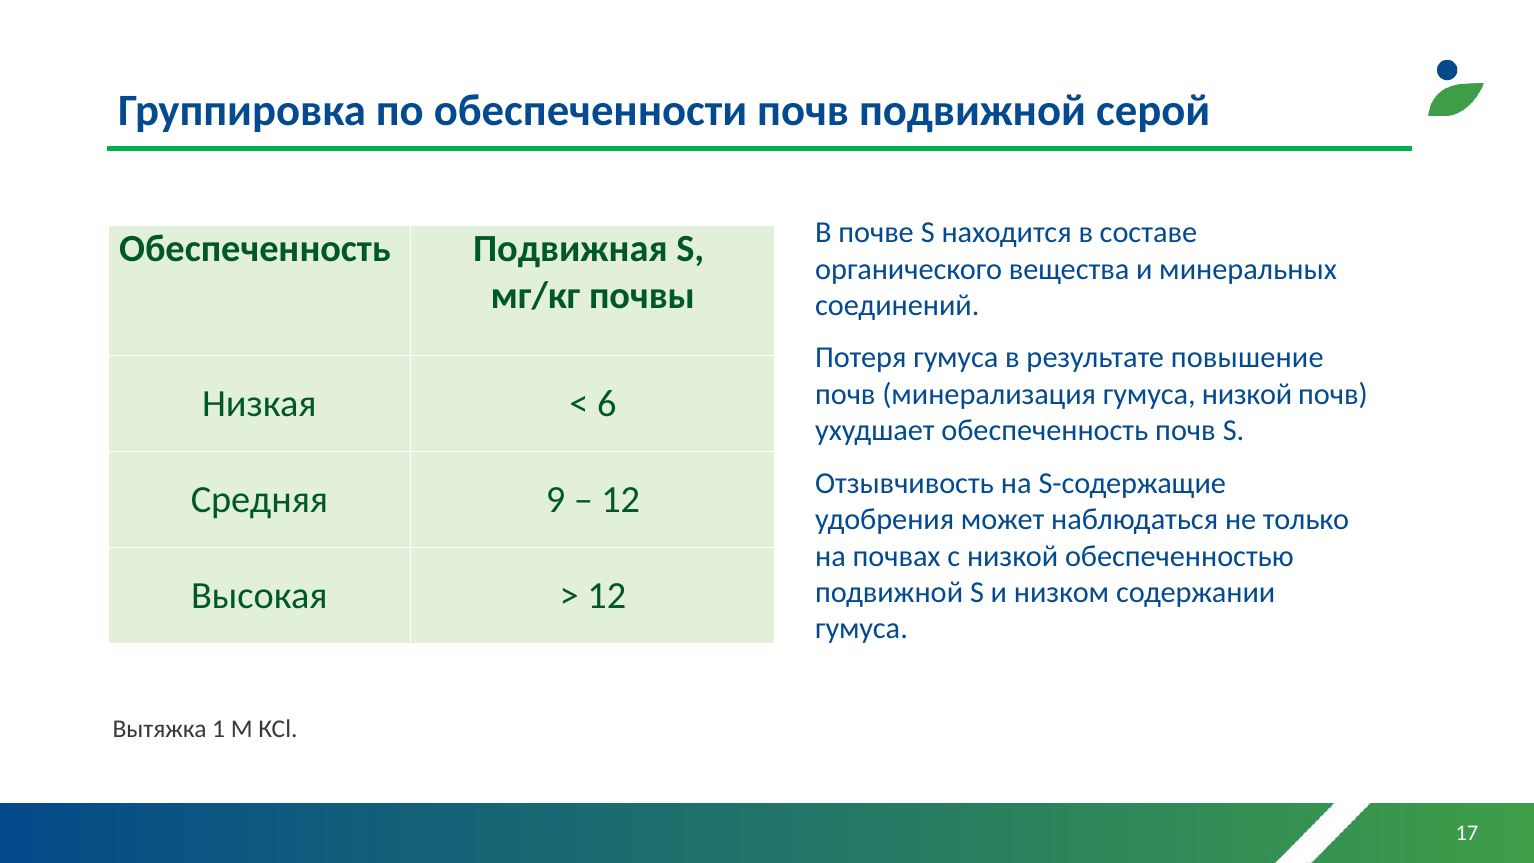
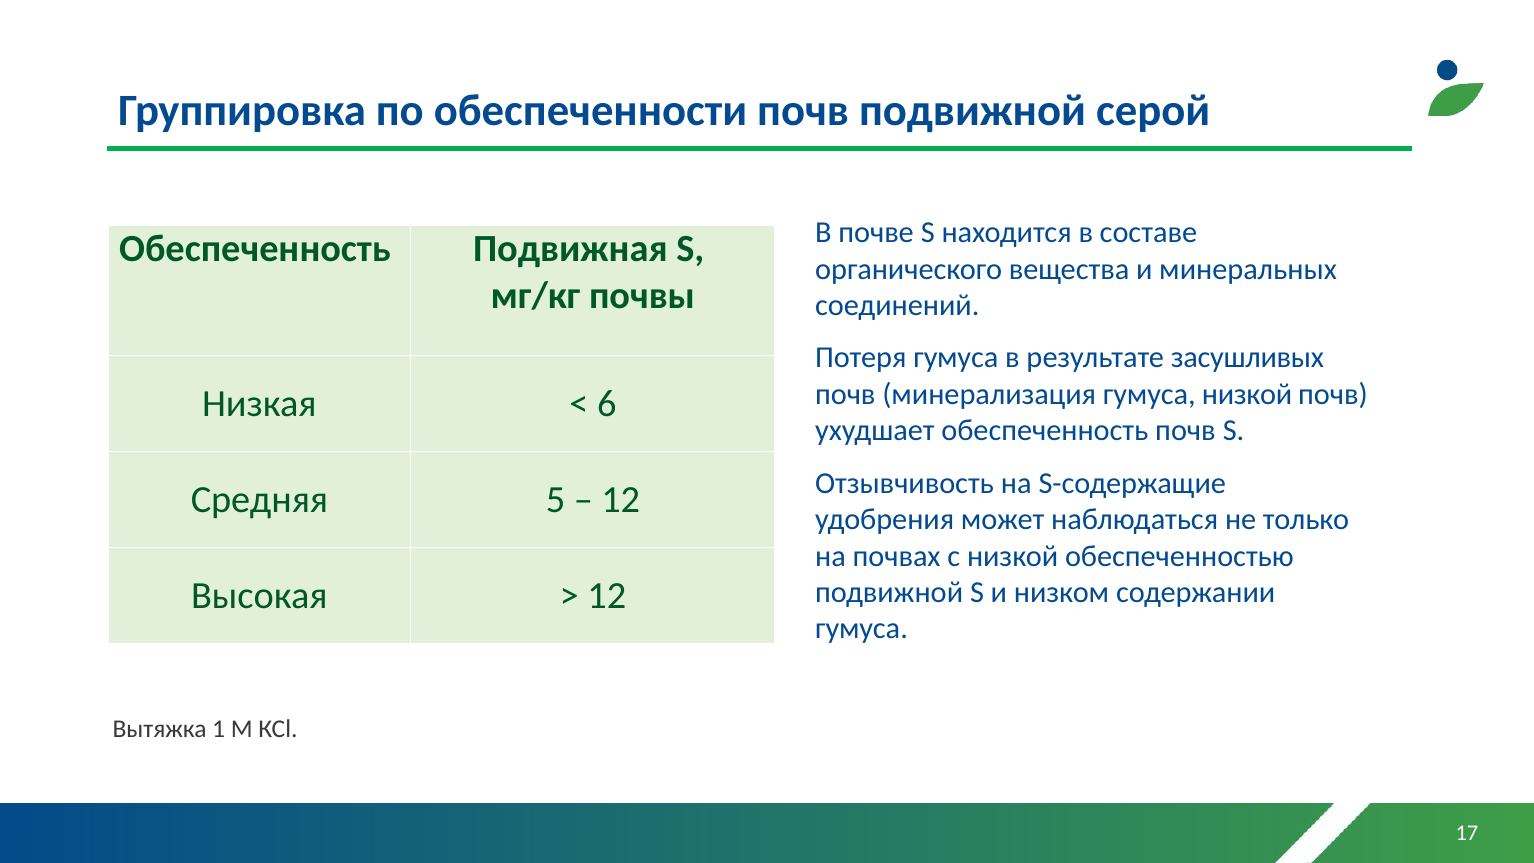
повышение: повышение -> засушливых (1247, 358)
9: 9 -> 5 (555, 500)
